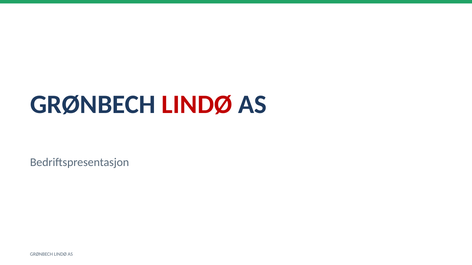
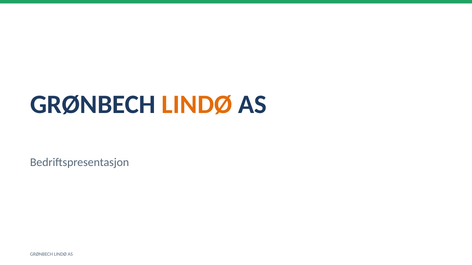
LINDØ colour: red -> orange (197, 105)
